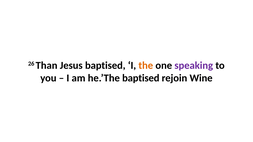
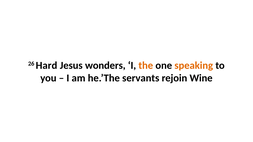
Than: Than -> Hard (46, 66)
Jesus baptised: baptised -> wonders (105, 66)
speaking colour: purple -> orange (194, 66)
he.’The baptised: baptised -> servants (141, 78)
